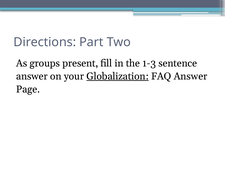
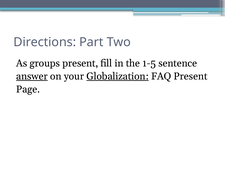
1-3: 1-3 -> 1-5 (149, 63)
answer underline: none -> present (32, 76)
FAQ Answer: Answer -> Present (191, 76)
